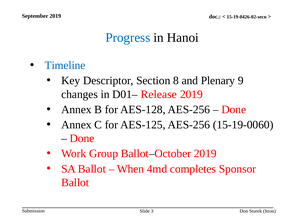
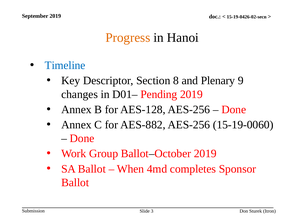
Progress colour: blue -> orange (128, 38)
Release: Release -> Pending (159, 94)
AES-125: AES-125 -> AES-882 (143, 125)
